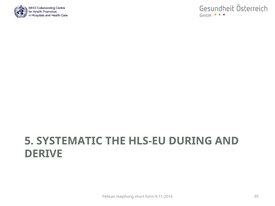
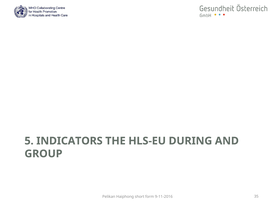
SYSTEMATIC: SYSTEMATIC -> INDICATORS (69, 141)
DERIVE: DERIVE -> GROUP (43, 154)
